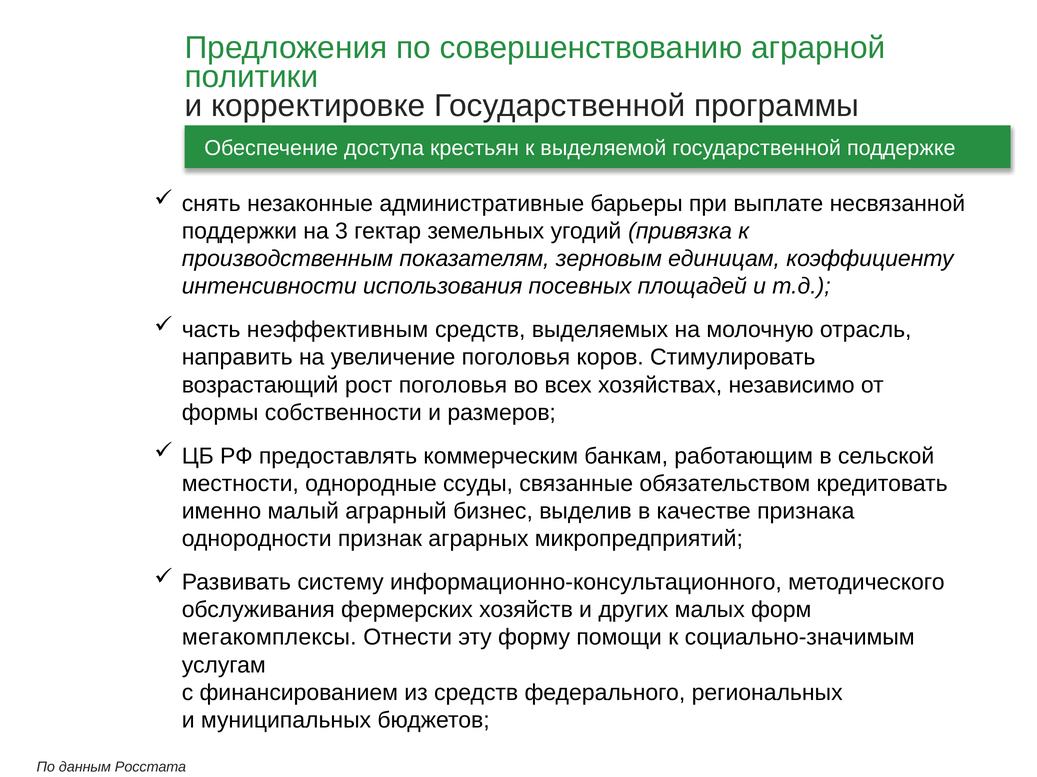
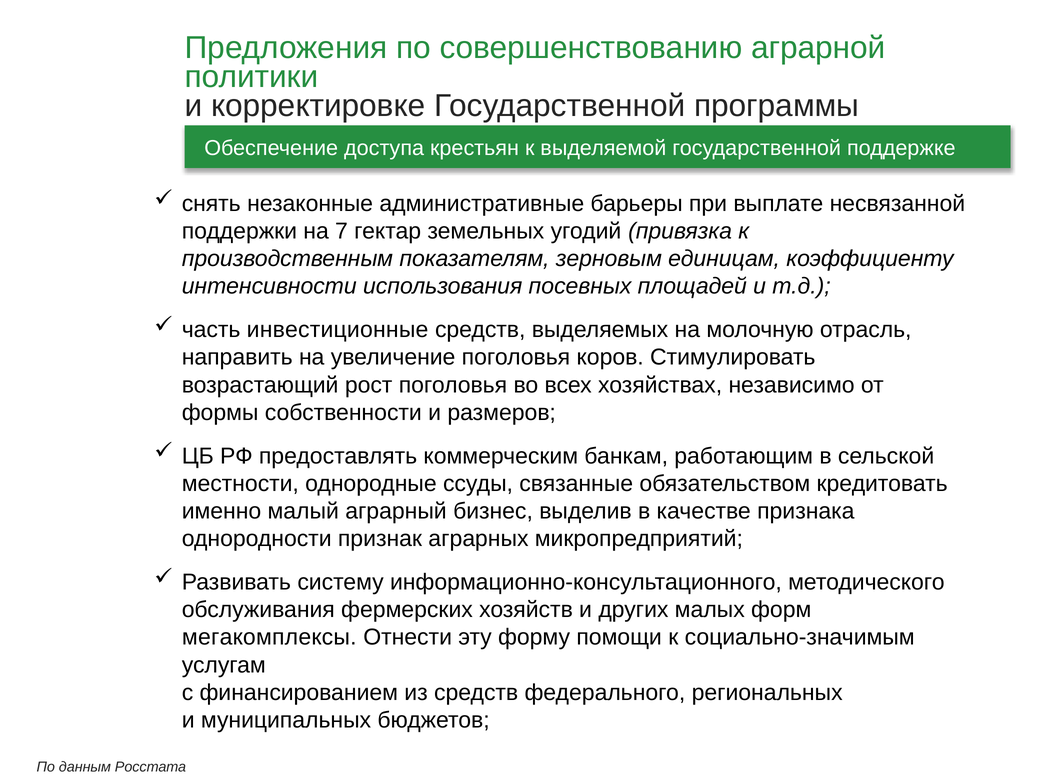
3: 3 -> 7 (341, 231)
неэффективным: неэффективным -> инвестиционные (338, 330)
